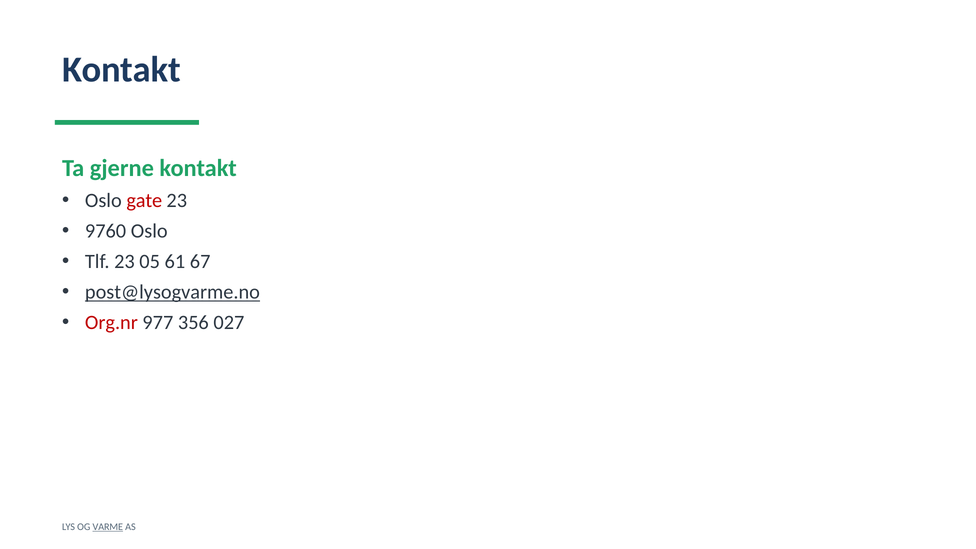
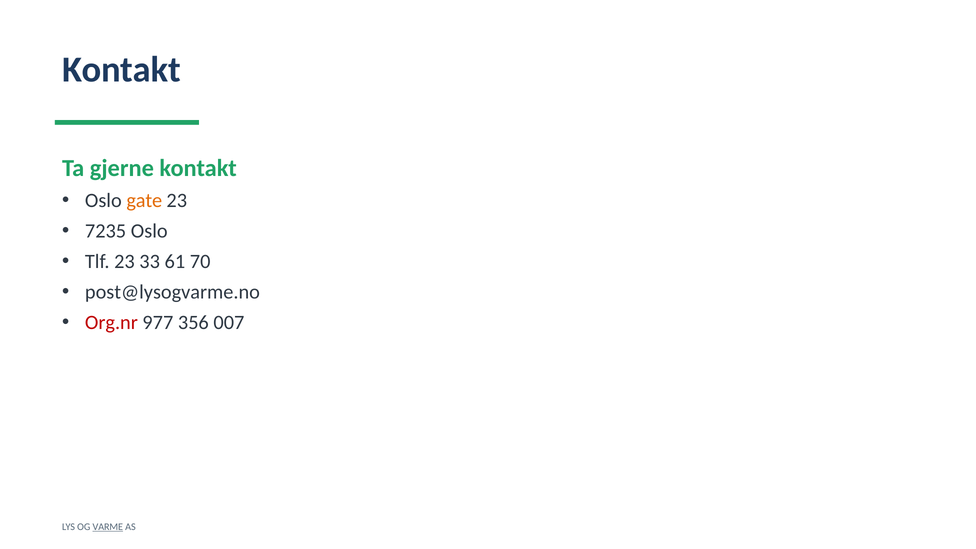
gate colour: red -> orange (144, 201)
9760: 9760 -> 7235 (106, 231)
05: 05 -> 33 (150, 262)
67: 67 -> 70 (200, 262)
post@lysogvarme.no underline: present -> none (172, 292)
027: 027 -> 007 (229, 323)
